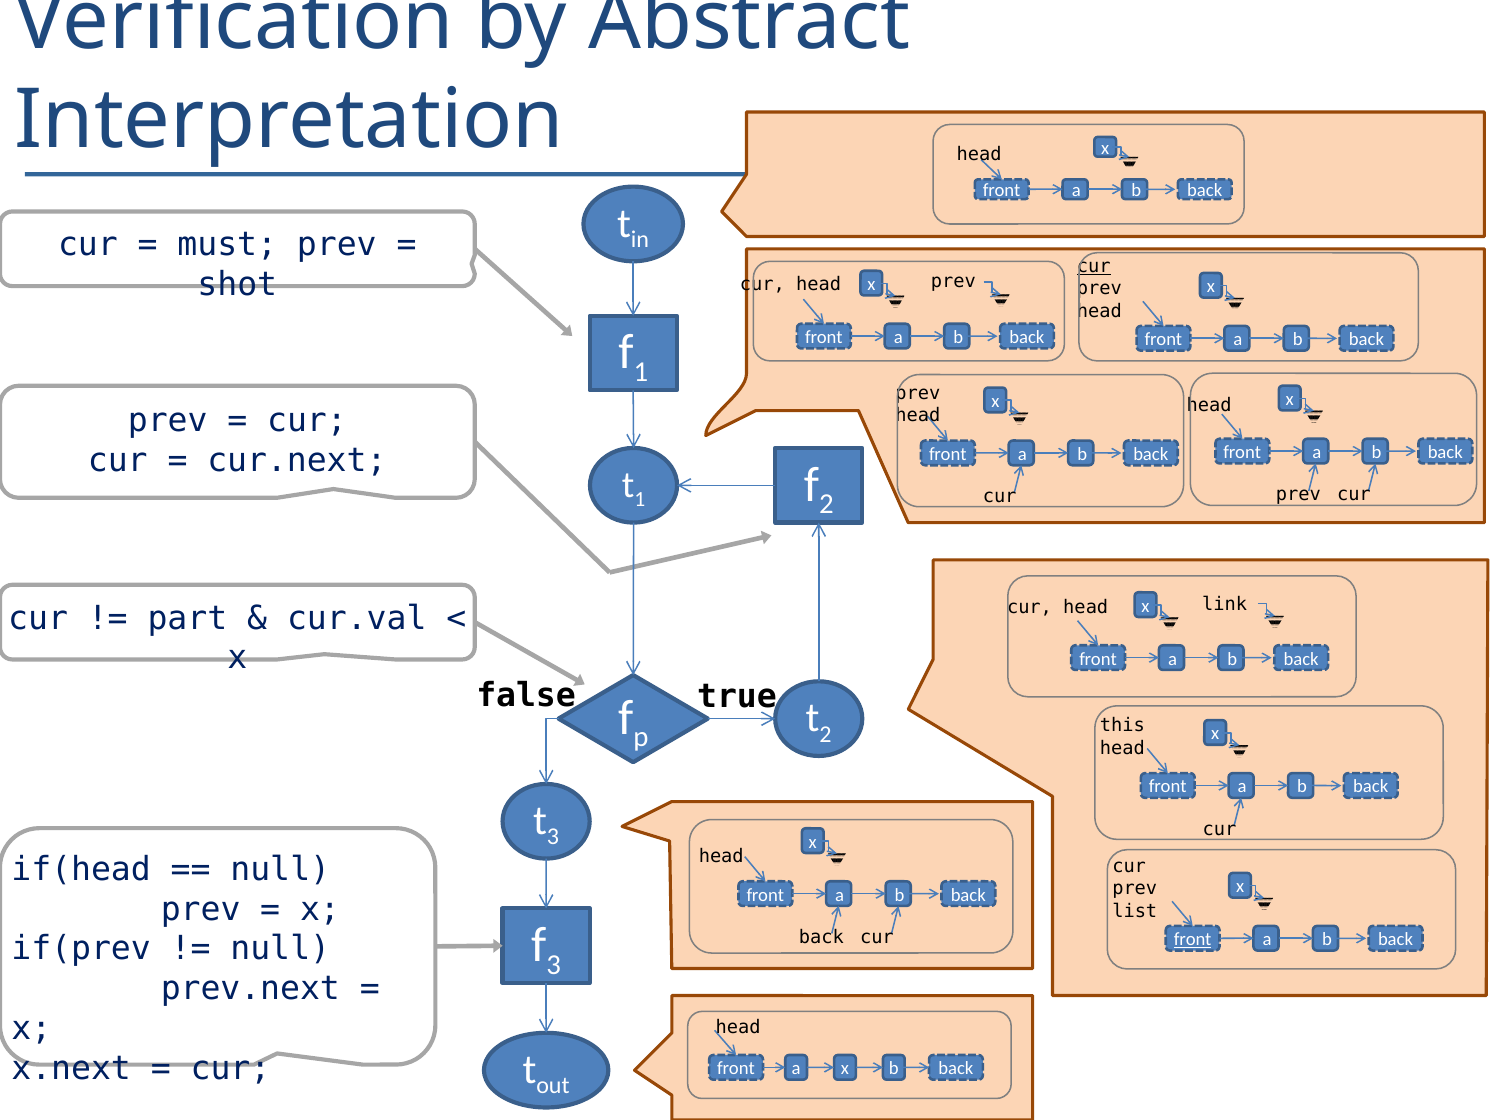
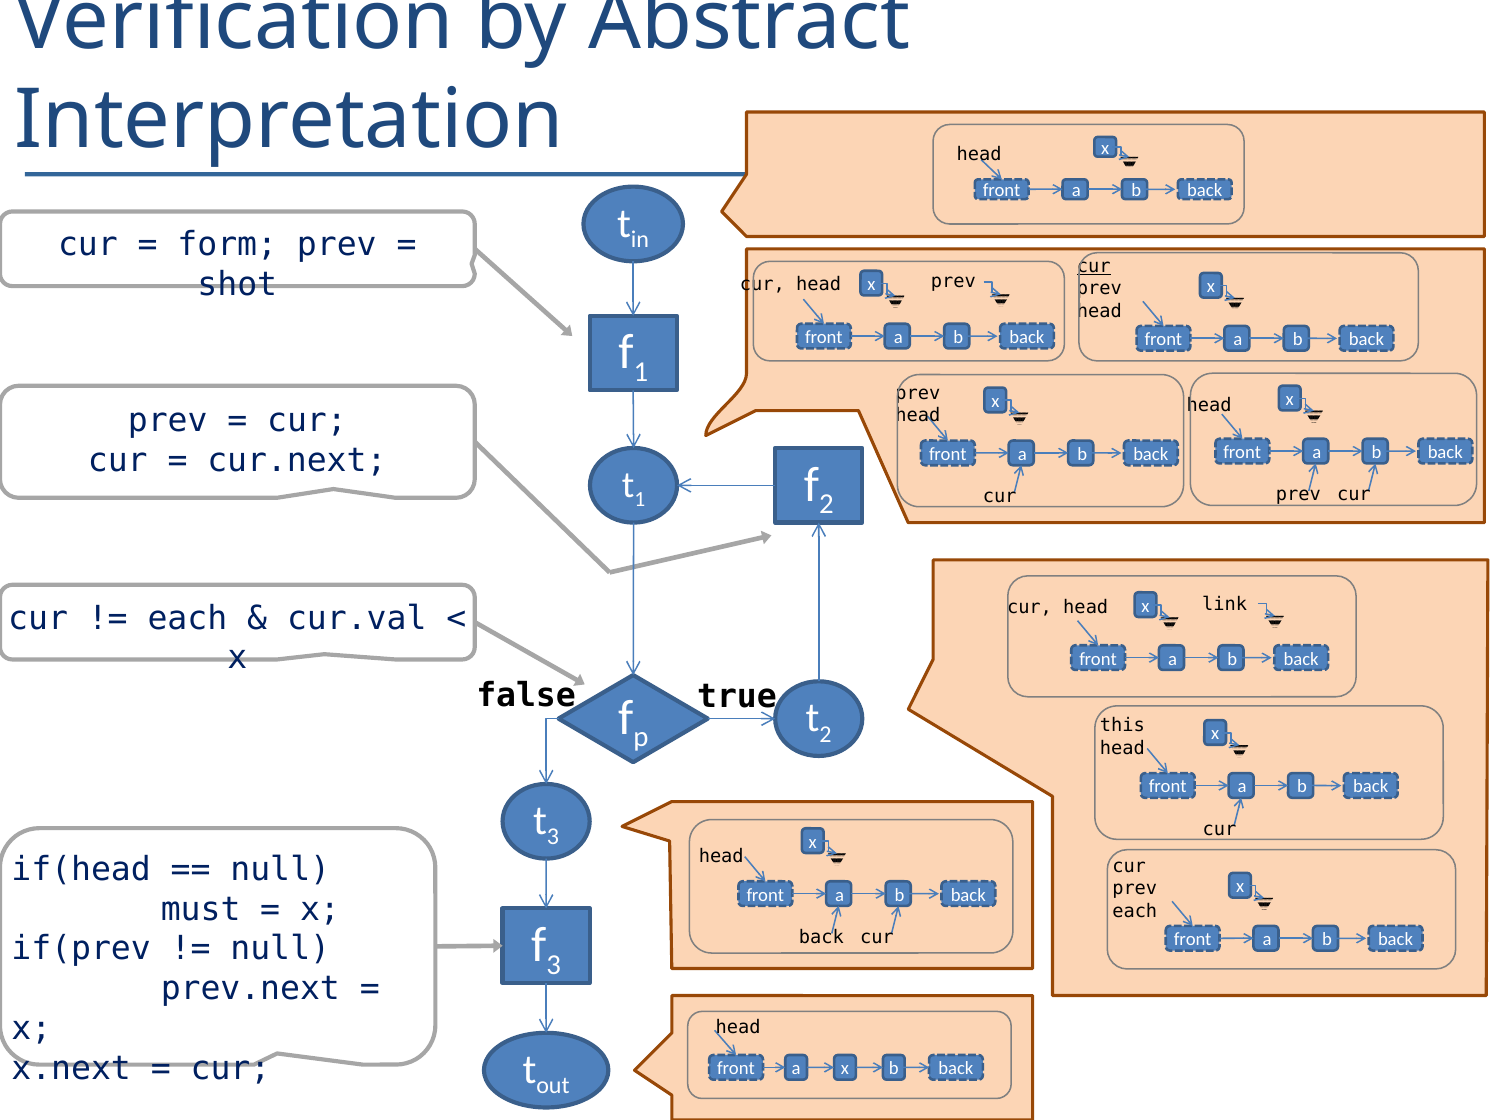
must: must -> form (227, 245)
part: part -> each (187, 618)
prev: prev -> must (201, 909)
list: list -> each (1135, 911)
front underline: present -> none (1193, 939)
